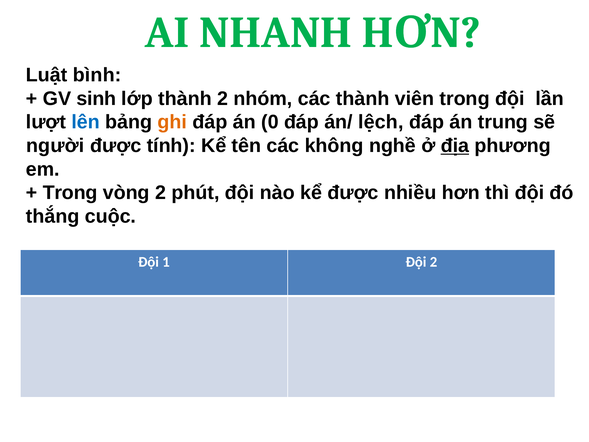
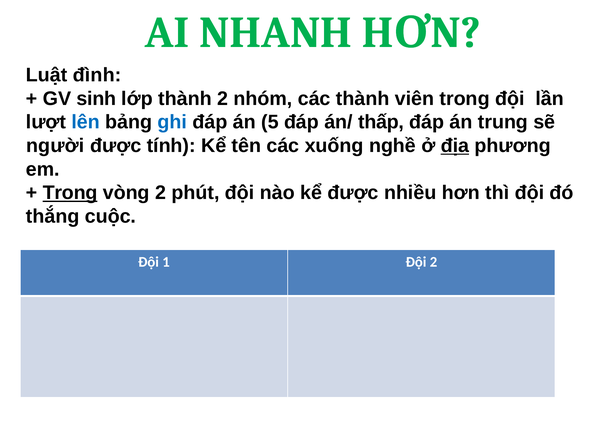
bình: bình -> đình (97, 75)
ghi colour: orange -> blue (172, 122)
0: 0 -> 5 (270, 122)
lệch: lệch -> thấp (381, 122)
không: không -> xuống (334, 146)
Trong underline: none -> present (70, 193)
